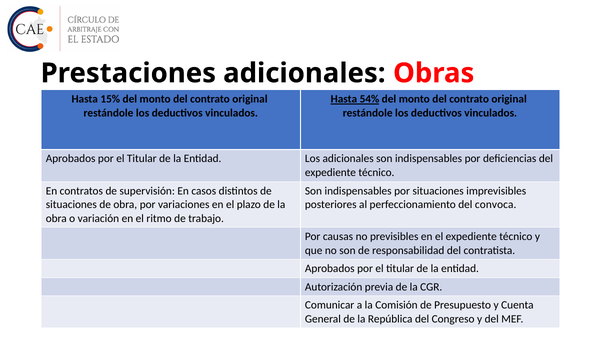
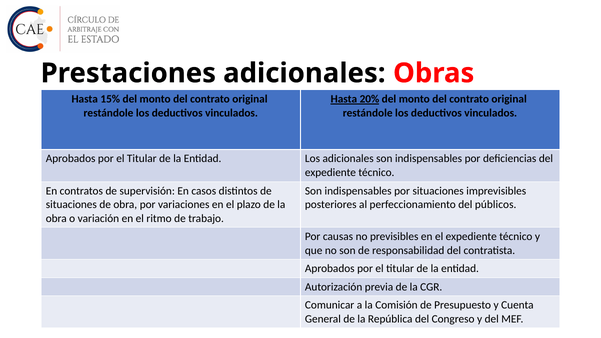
54%: 54% -> 20% (369, 99)
convoca: convoca -> públicos (496, 205)
